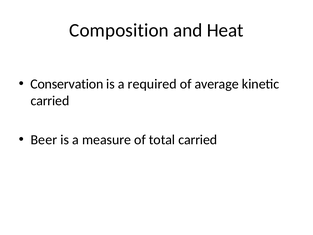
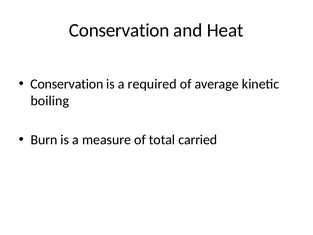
Composition: Composition -> Conservation (119, 30)
carried: carried -> boiling (50, 101)
Beer: Beer -> Burn (44, 140)
